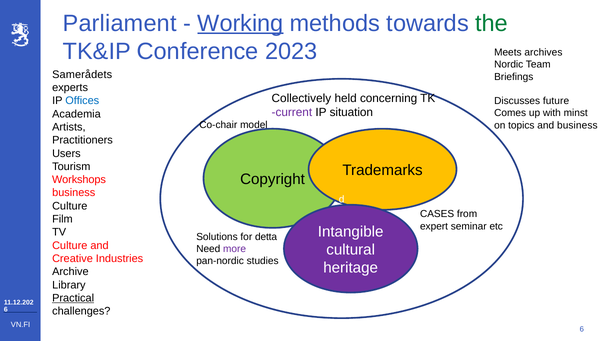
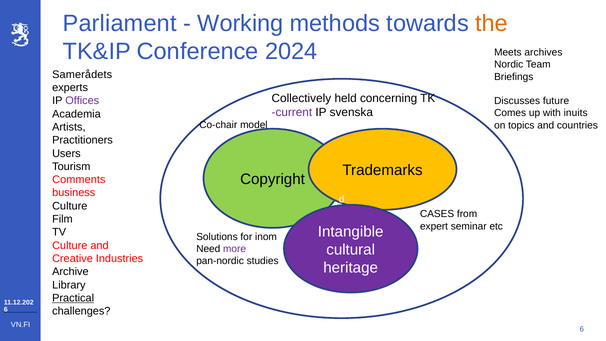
Working underline: present -> none (240, 23)
the colour: green -> orange (492, 23)
2023: 2023 -> 2024 (291, 52)
Offices colour: blue -> purple (82, 101)
situation: situation -> svenska (351, 112)
minst: minst -> inuits (576, 113)
and business: business -> countries (577, 125)
Workshops: Workshops -> Comments (79, 180)
detta: detta -> inom (266, 237)
